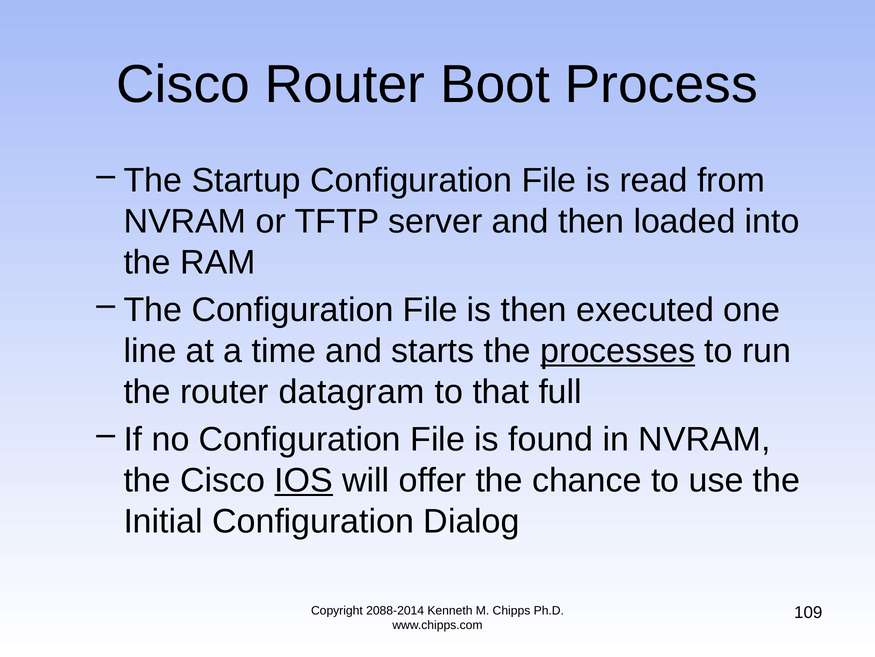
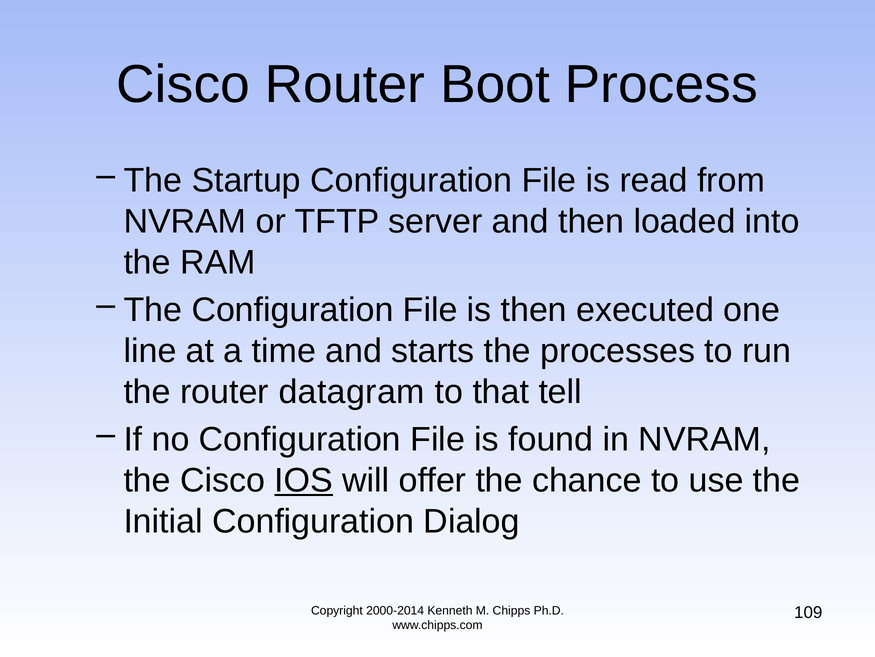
processes underline: present -> none (618, 351)
full: full -> tell (560, 391)
2088-2014: 2088-2014 -> 2000-2014 (395, 610)
